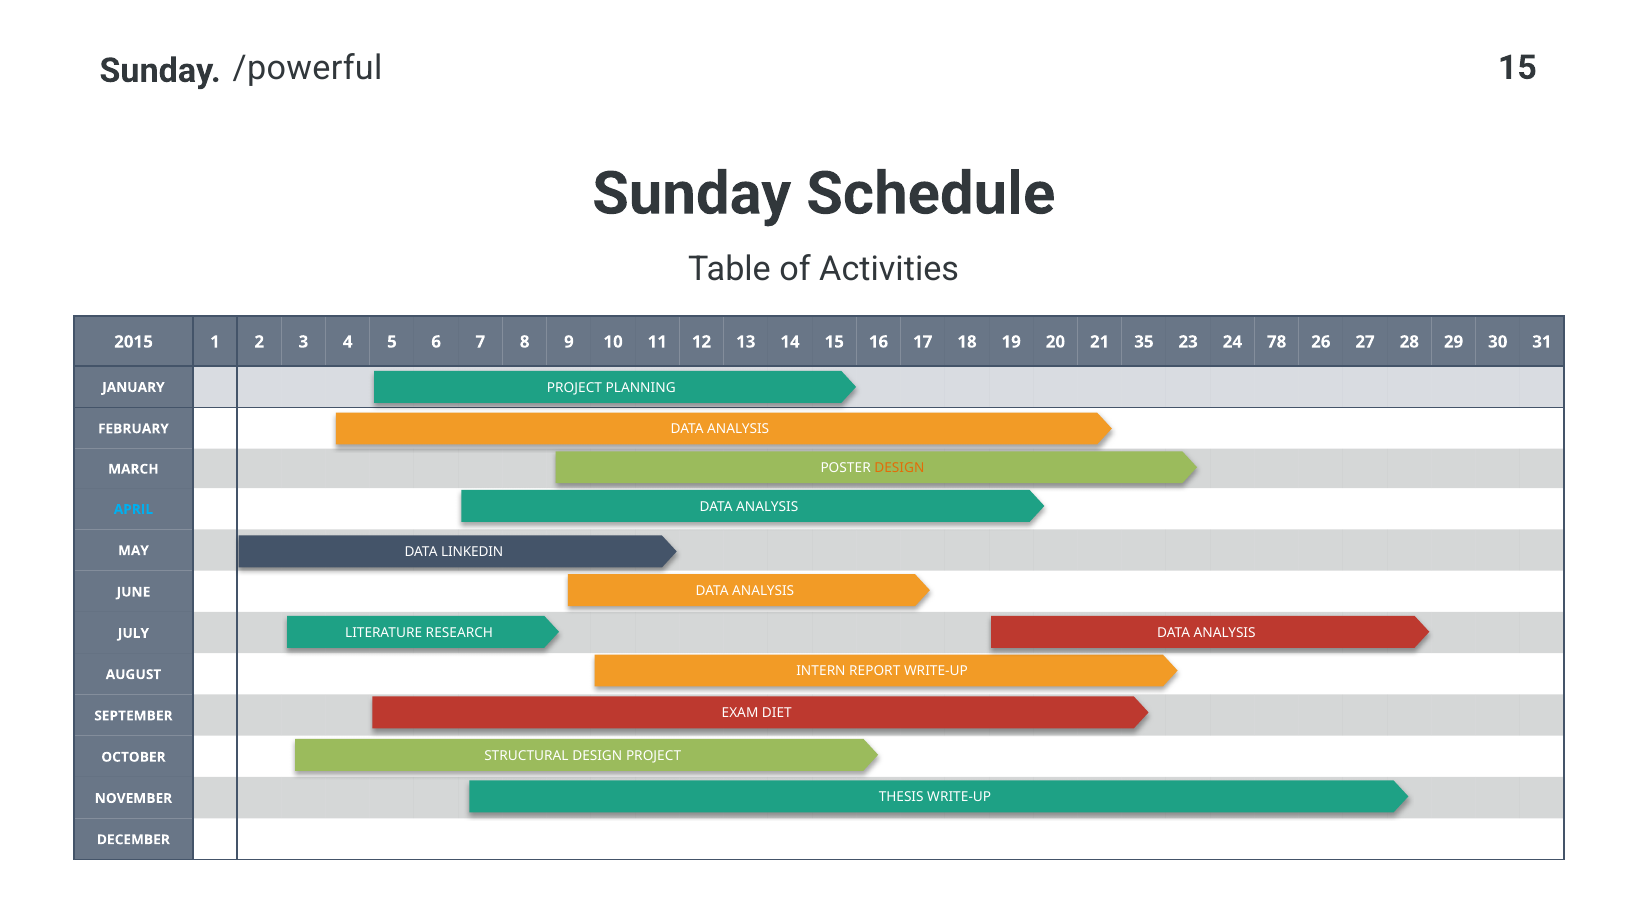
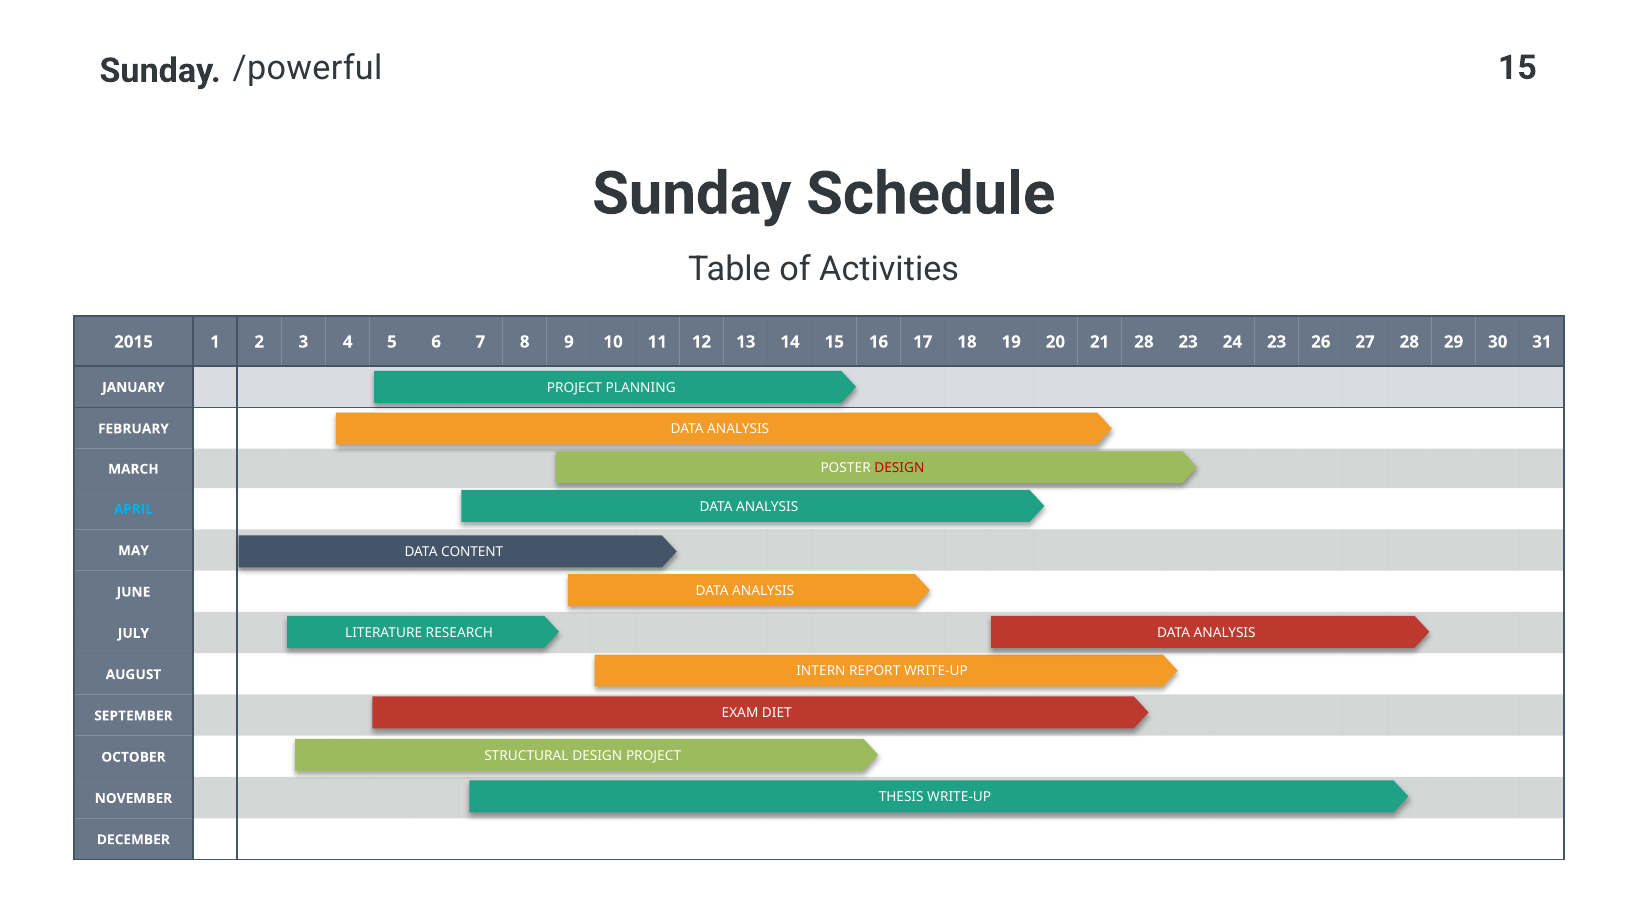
21 35: 35 -> 28 (1144, 342)
24 78: 78 -> 23 (1277, 342)
DESIGN colour: orange -> red (899, 468)
LINKEDIN: LINKEDIN -> CONTENT (472, 552)
